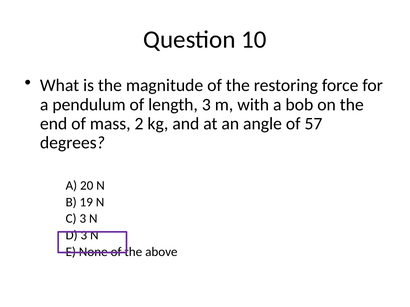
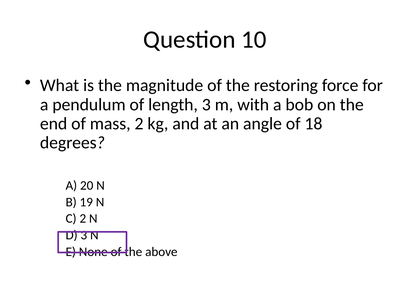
57: 57 -> 18 (313, 124)
C 3: 3 -> 2 (83, 219)
